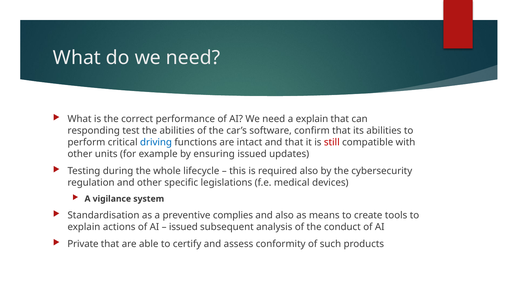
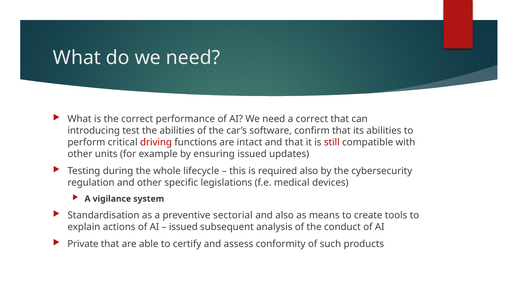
a explain: explain -> correct (312, 119)
responding: responding -> introducing (94, 131)
driving colour: blue -> red (156, 142)
complies: complies -> sectorial (233, 216)
